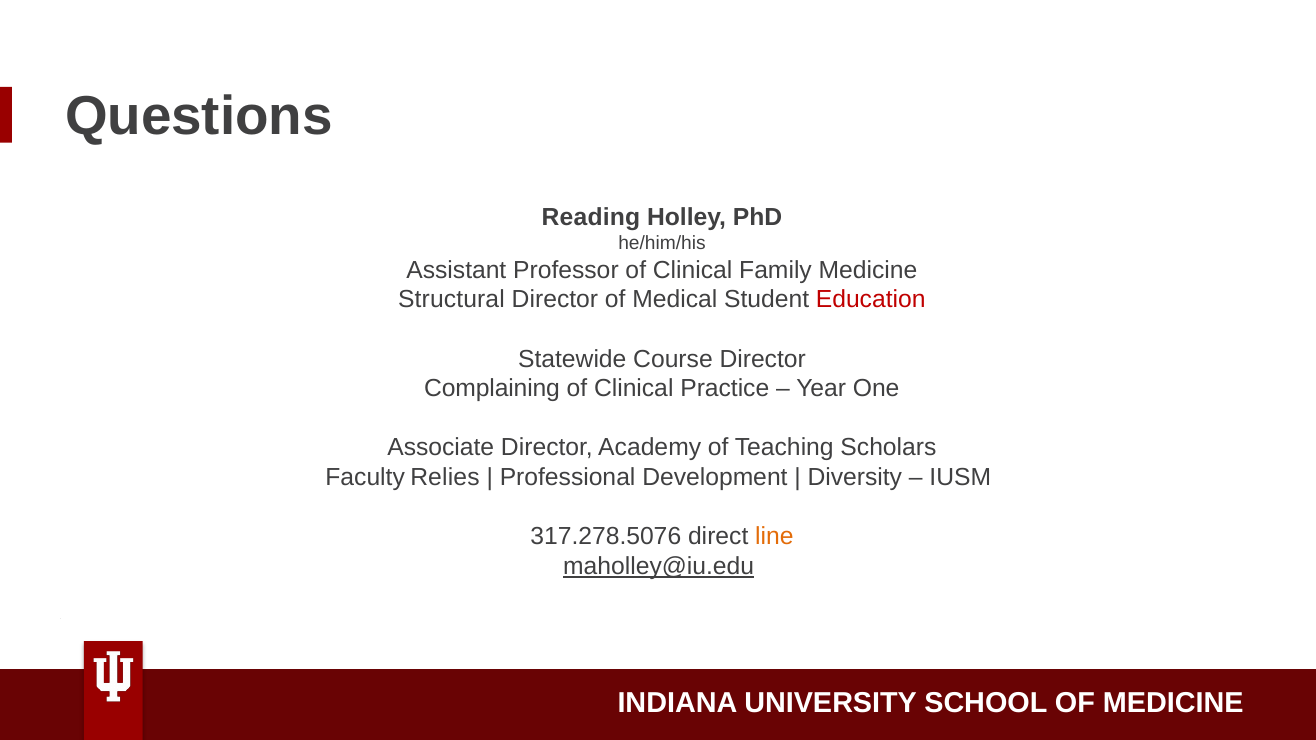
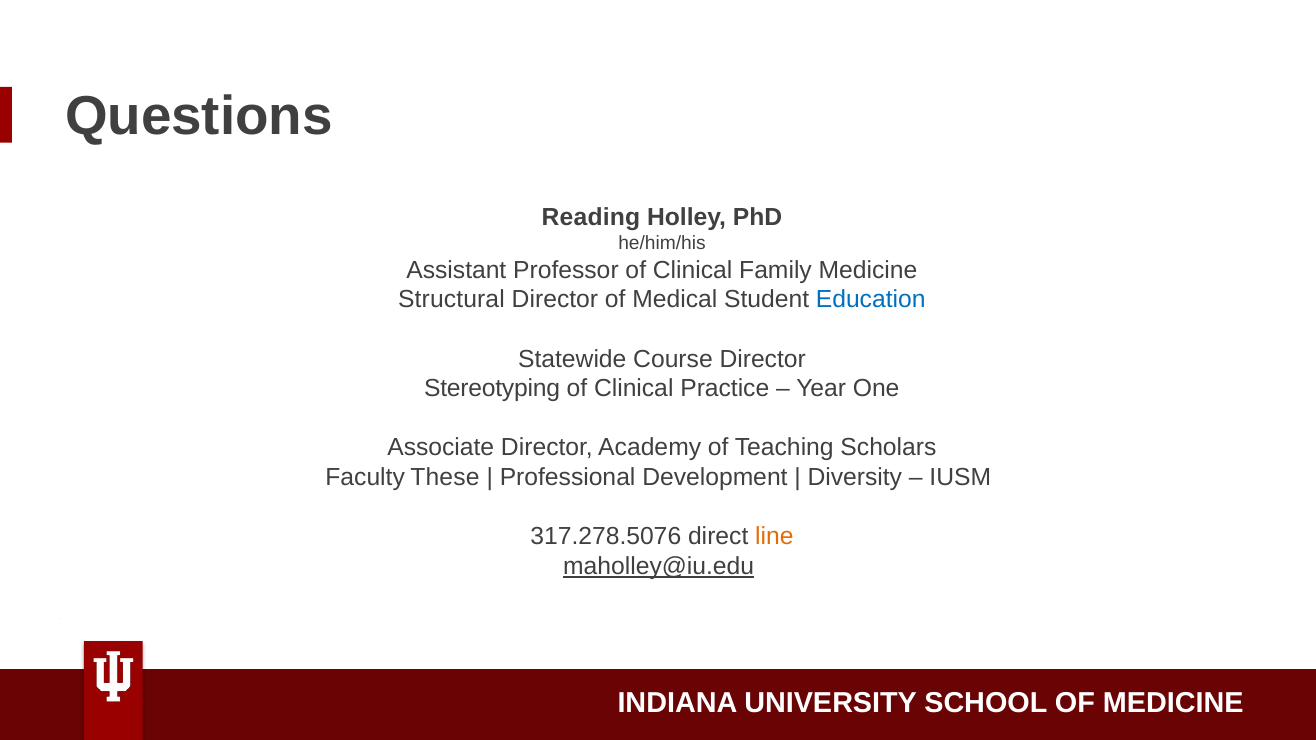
Education colour: red -> blue (871, 300)
Complaining: Complaining -> Stereotyping (492, 389)
Relies: Relies -> These (445, 478)
